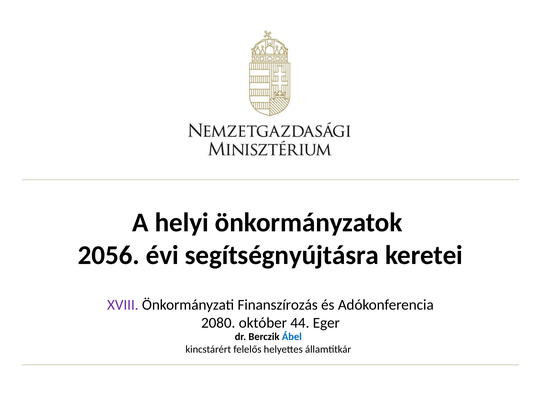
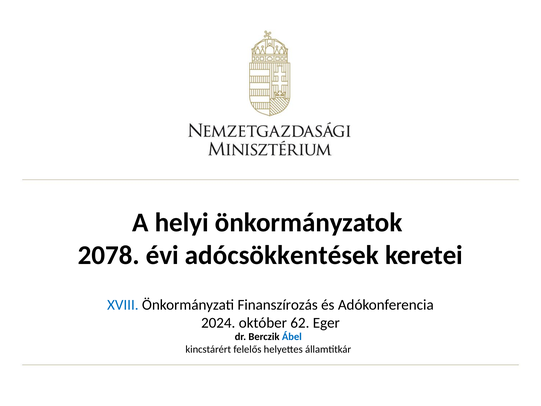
2056: 2056 -> 2078 (109, 255)
segítségnyújtásra: segítségnyújtásra -> adócsökkentések (282, 255)
XVIII colour: purple -> blue (123, 305)
2080: 2080 -> 2024 (218, 323)
44: 44 -> 62 (300, 323)
